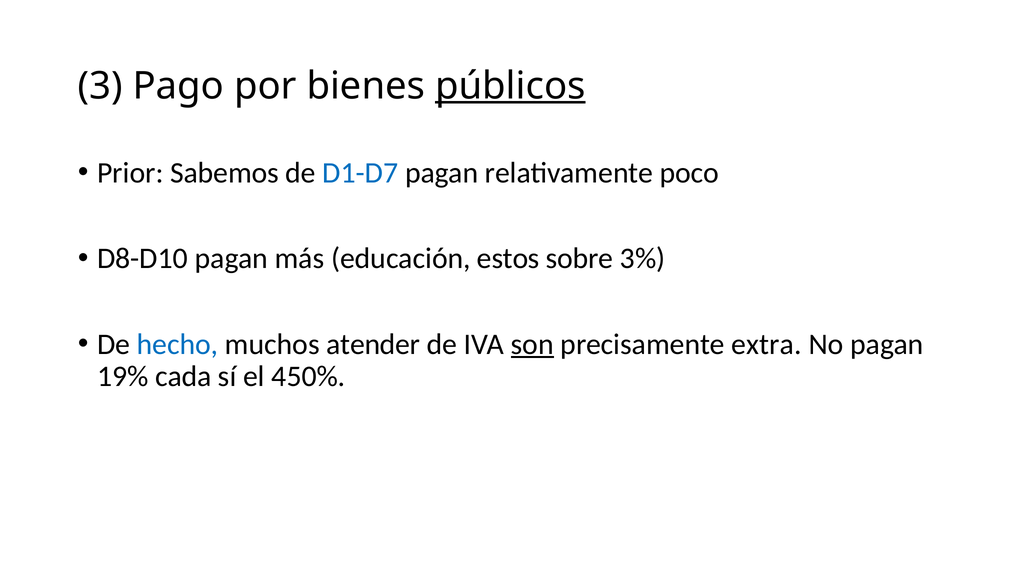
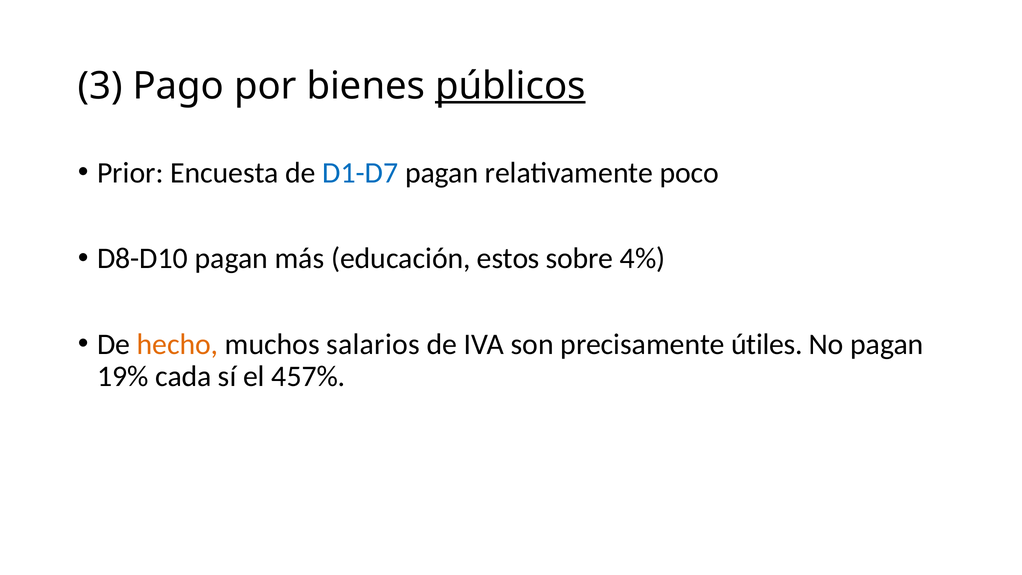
Sabemos: Sabemos -> Encuesta (225, 173)
3%: 3% -> 4% (643, 258)
hecho colour: blue -> orange (177, 344)
atender: atender -> salarios (373, 344)
son underline: present -> none (532, 344)
extra: extra -> útiles (767, 344)
450%: 450% -> 457% (308, 376)
